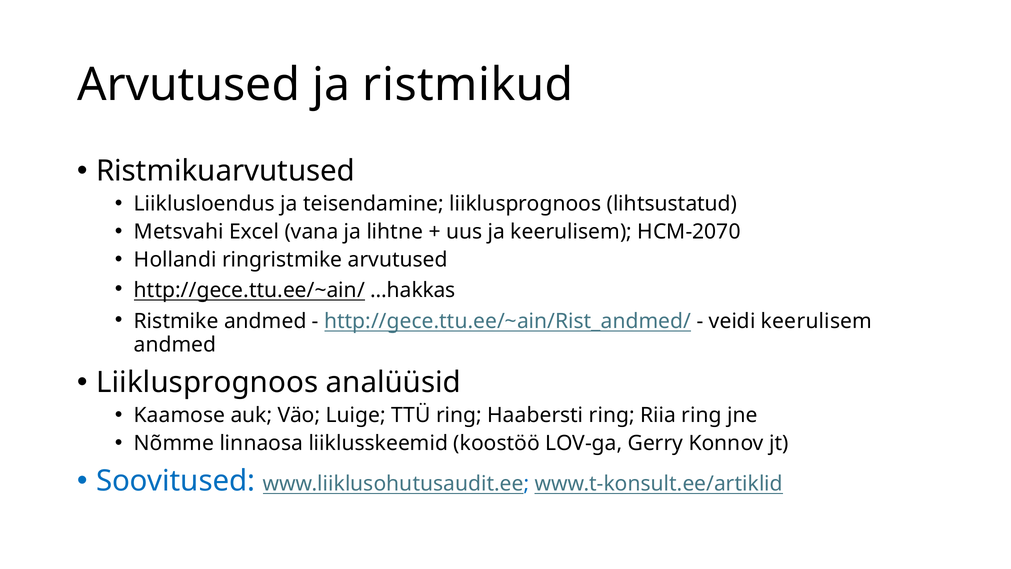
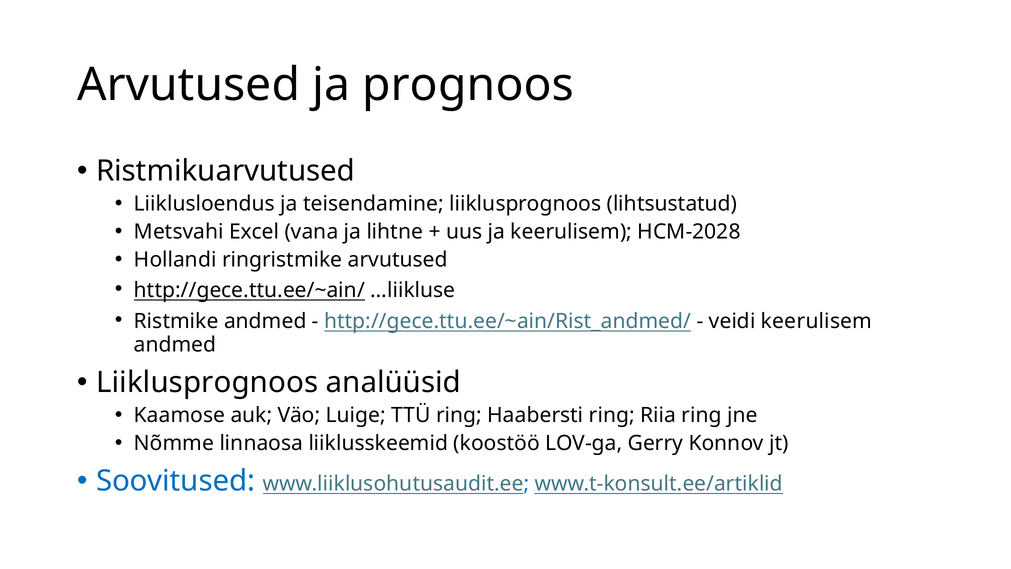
ristmikud: ristmikud -> prognoos (468, 85)
HCM-2070: HCM-2070 -> HCM-2028 (689, 232)
…hakkas: …hakkas -> …liikluse (413, 290)
